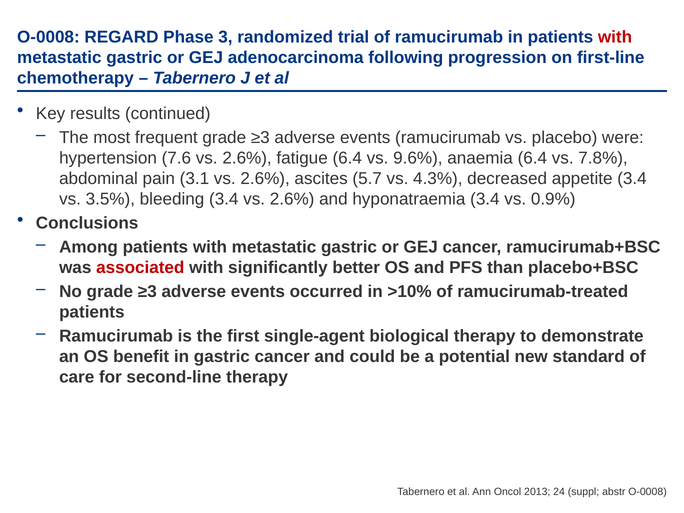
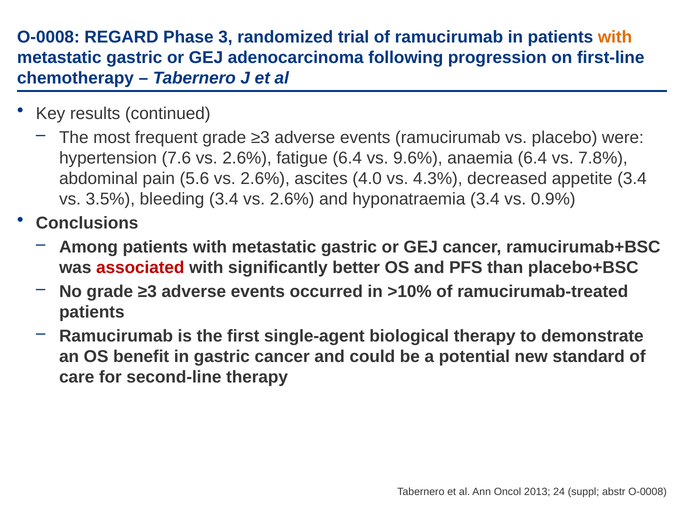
with colour: red -> orange (615, 37)
3.1: 3.1 -> 5.6 (194, 179)
5.7: 5.7 -> 4.0 (367, 179)
